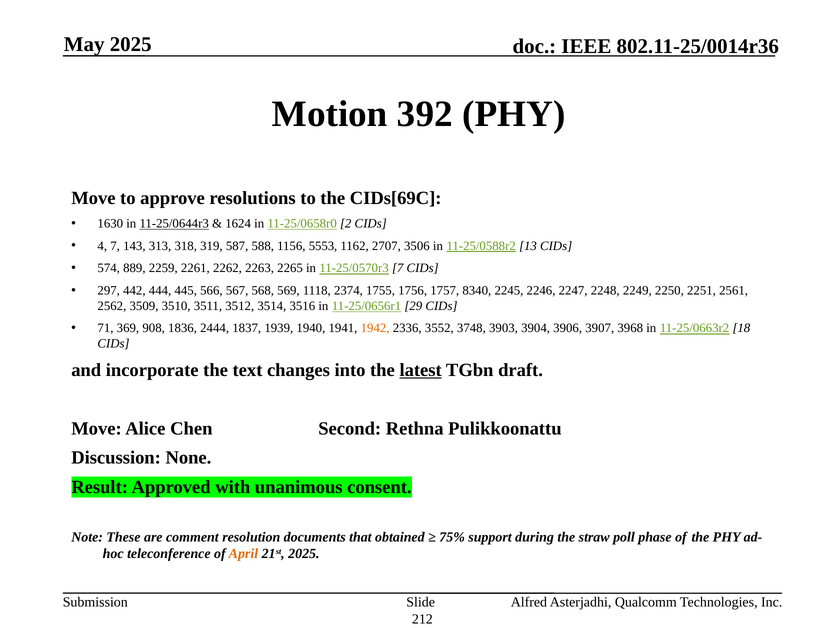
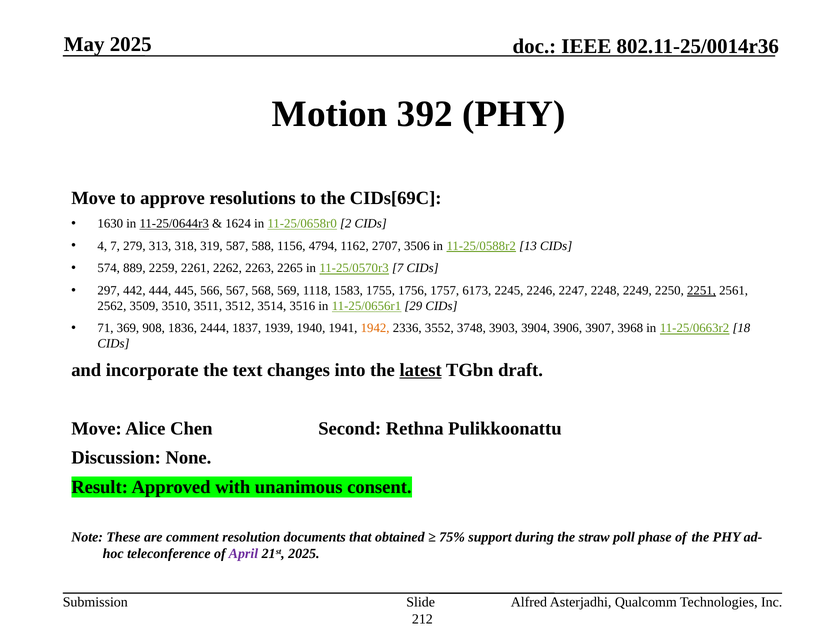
143: 143 -> 279 (134, 246)
5553: 5553 -> 4794 (323, 246)
2374: 2374 -> 1583 (348, 291)
8340: 8340 -> 6173 (477, 291)
2251 underline: none -> present (702, 291)
April colour: orange -> purple (243, 554)
